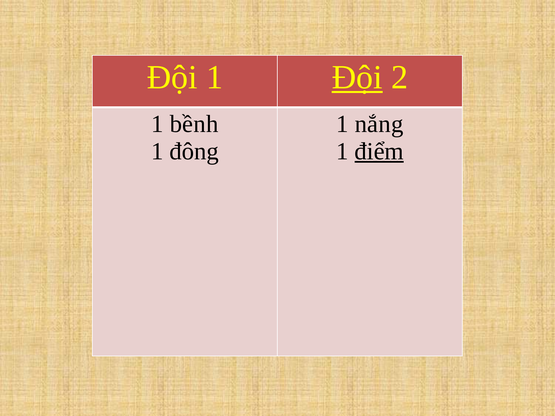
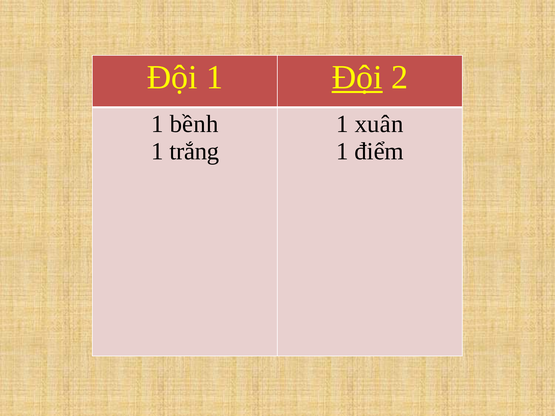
nắng: nắng -> xuân (379, 124)
đông: đông -> trắng (194, 151)
điểm underline: present -> none (379, 151)
